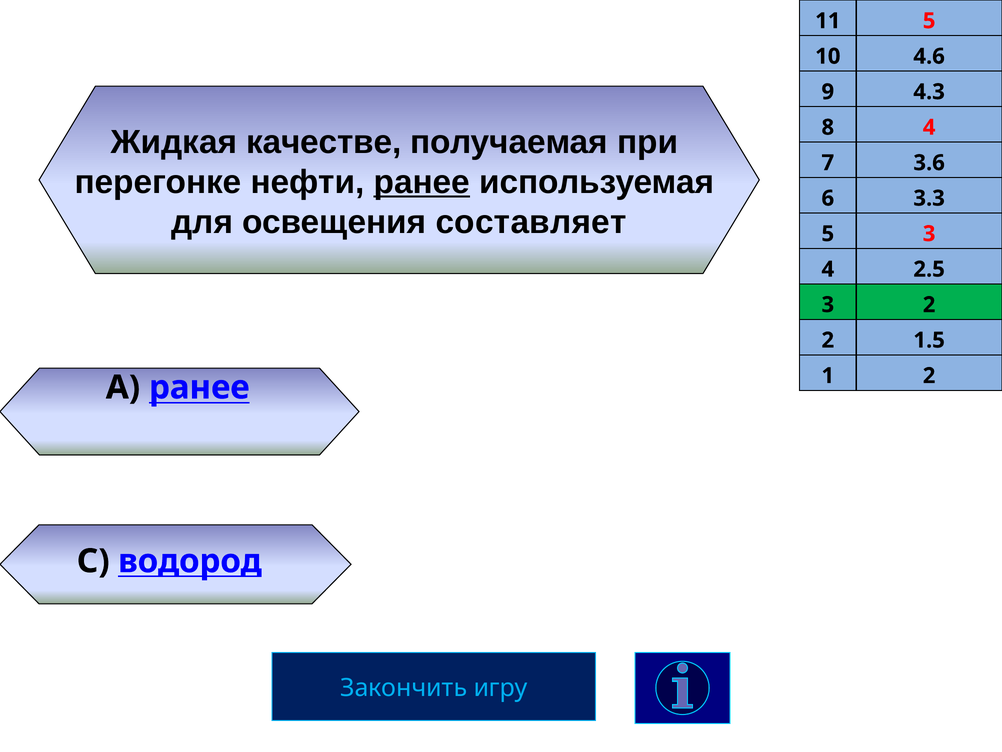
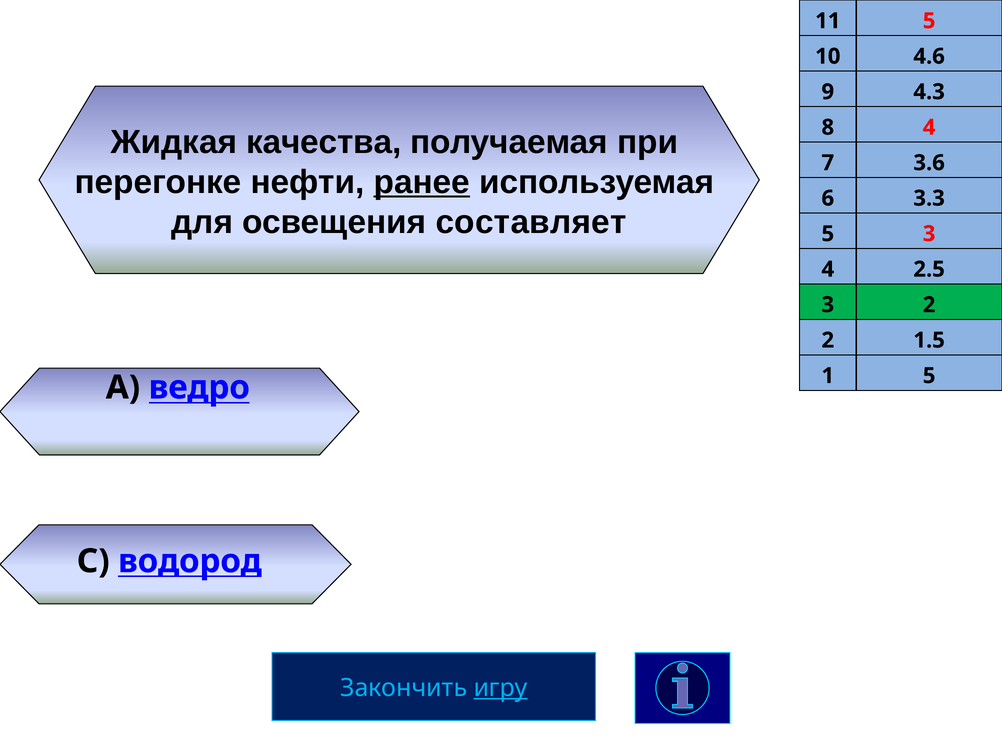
качестве: качестве -> качества (324, 142)
1 2: 2 -> 5 (929, 376)
А ранее: ранее -> ведро (199, 387)
игру underline: none -> present (501, 688)
